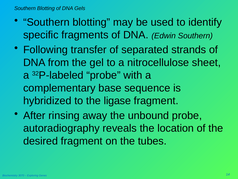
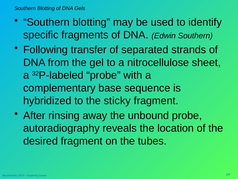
ligase: ligase -> sticky (117, 100)
